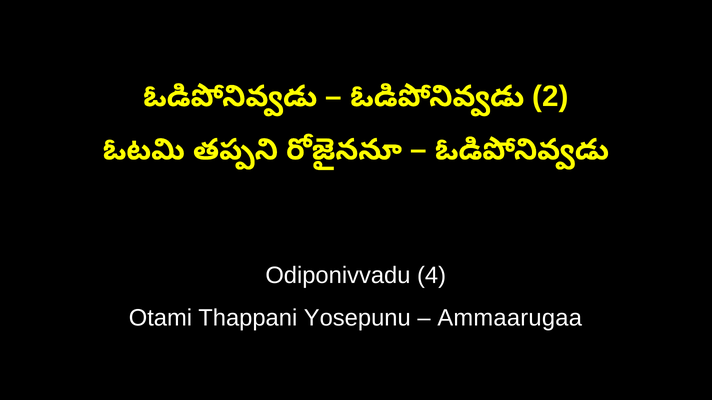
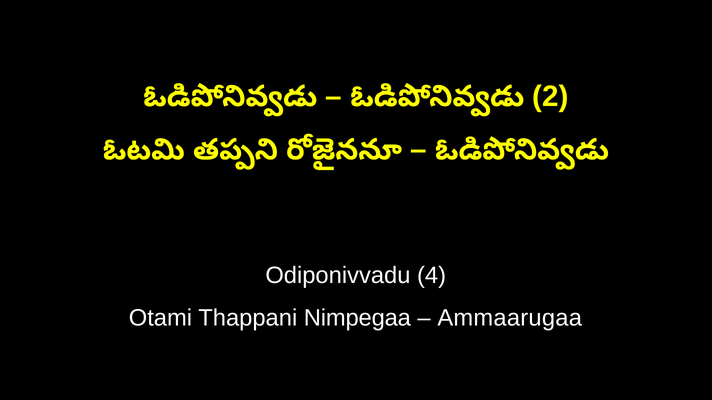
Yosepunu: Yosepunu -> Nimpegaa (357, 318)
